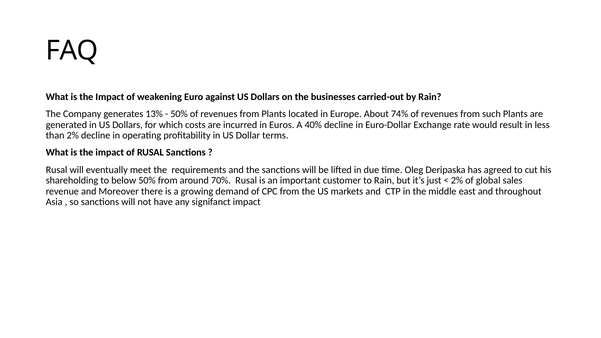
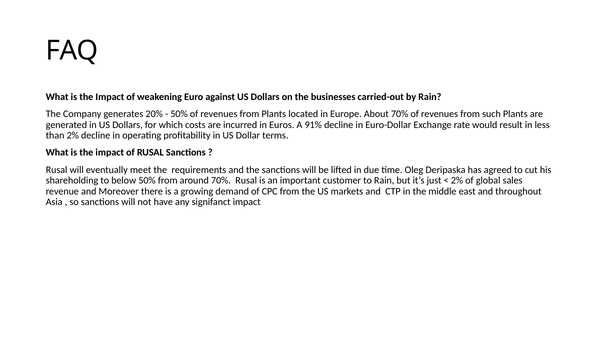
13%: 13% -> 20% (154, 114)
About 74%: 74% -> 70% (400, 114)
40%: 40% -> 91% (313, 125)
